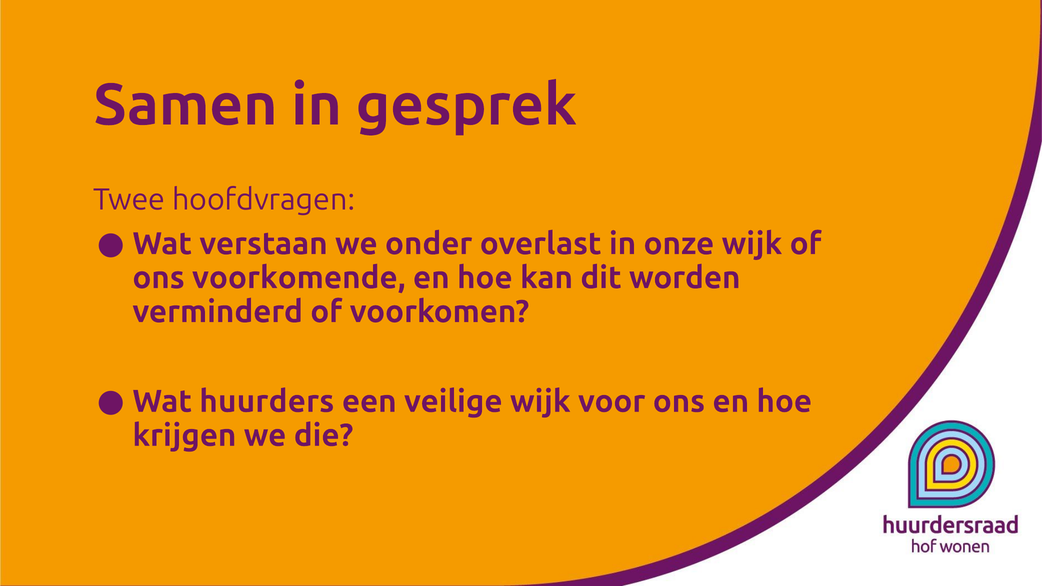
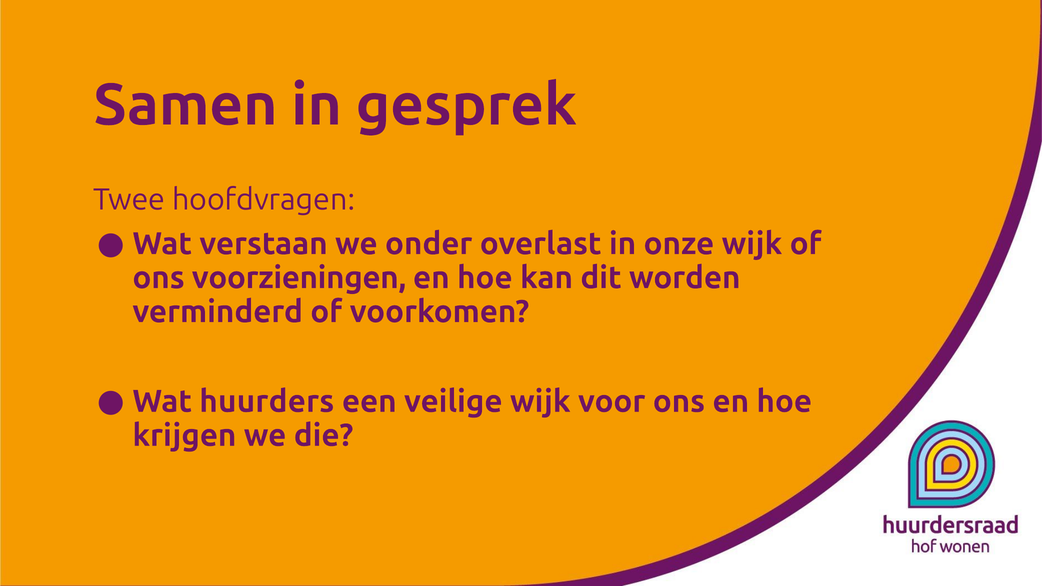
voorkomende: voorkomende -> voorzieningen (299, 278)
